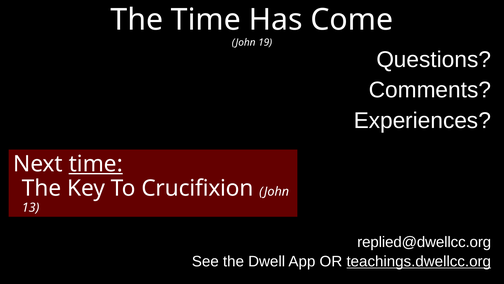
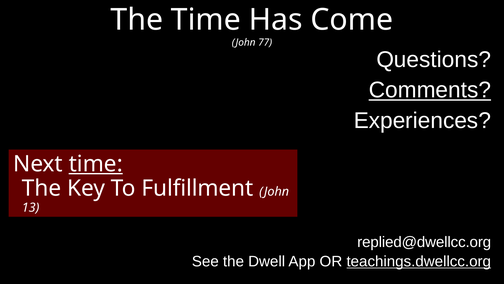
19: 19 -> 77 (265, 42)
Comments underline: none -> present (430, 90)
Crucifixion: Crucifixion -> Fulfillment (197, 188)
